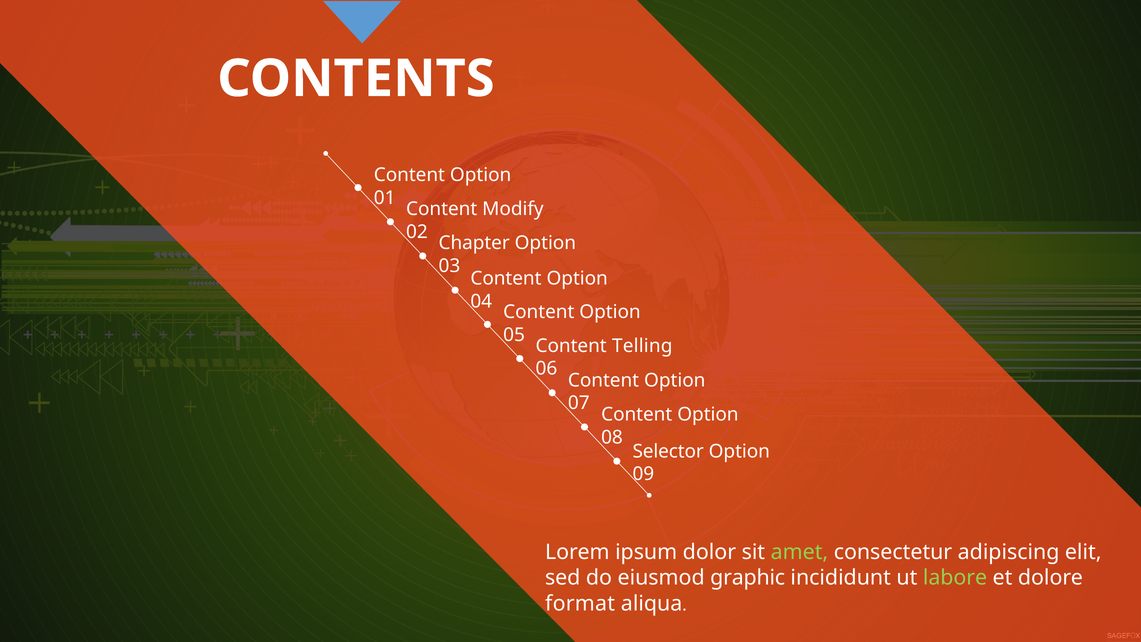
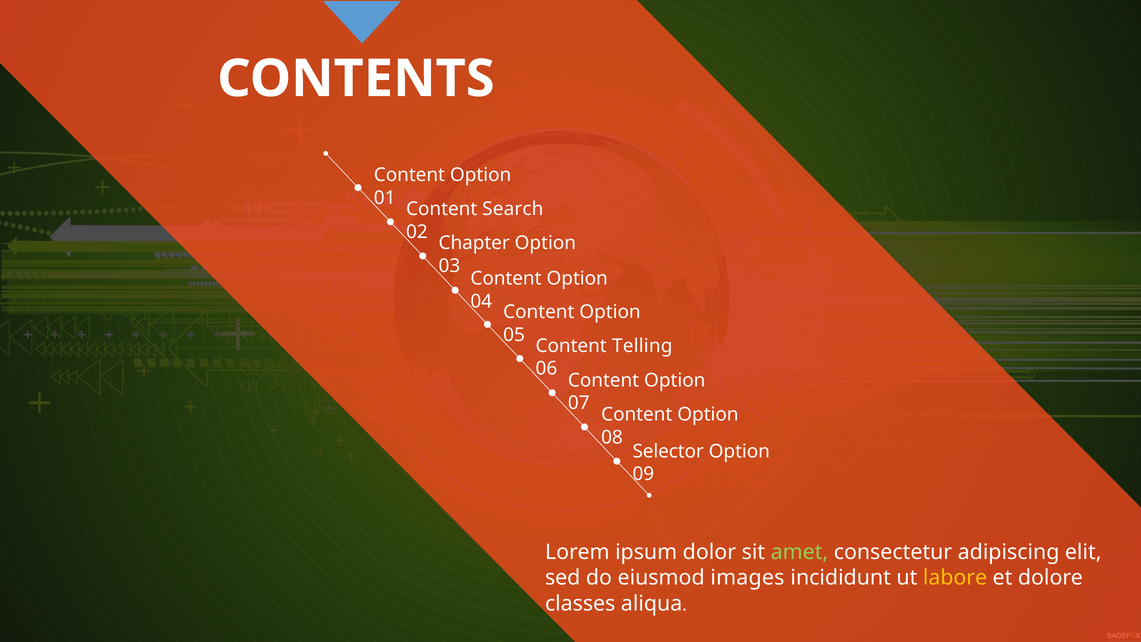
Modify: Modify -> Search (513, 209)
graphic: graphic -> images (747, 578)
labore colour: light green -> yellow (955, 578)
format: format -> classes (580, 603)
